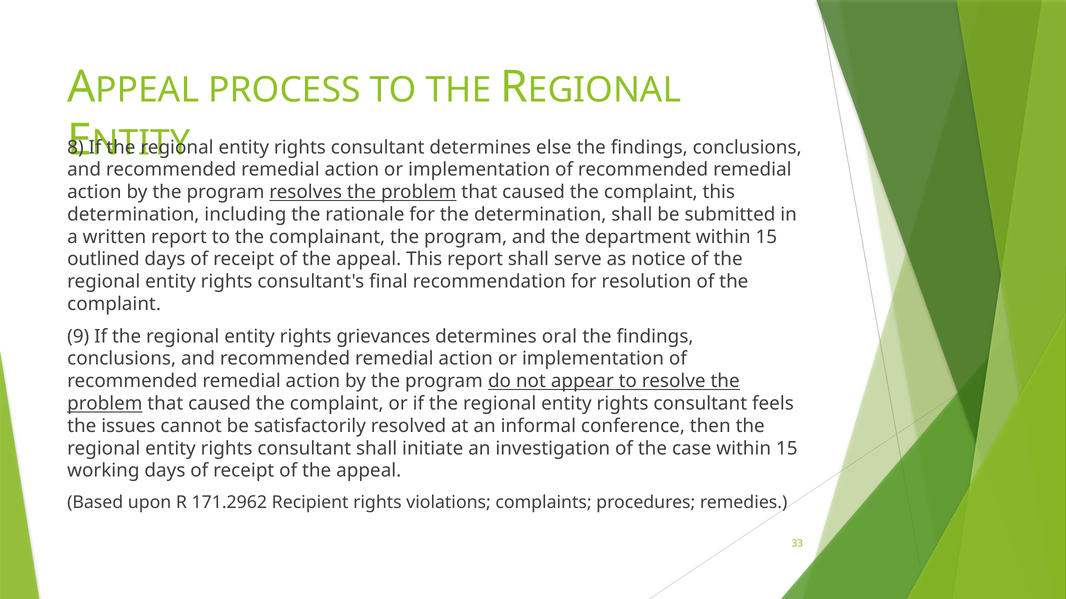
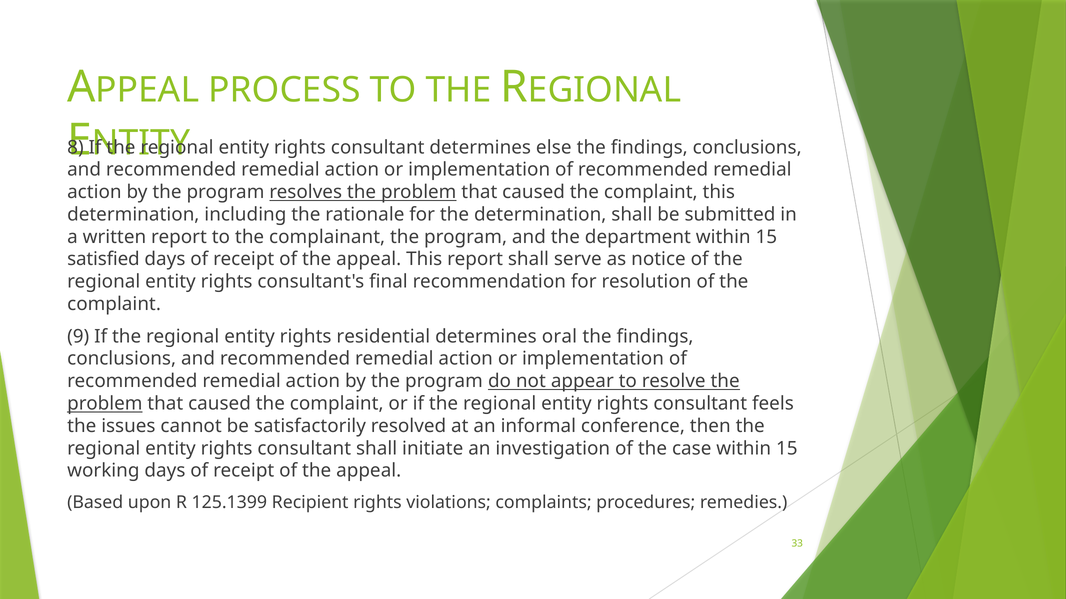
outlined: outlined -> satisfied (103, 260)
grievances: grievances -> residential (383, 337)
171.2962: 171.2962 -> 125.1399 (229, 503)
